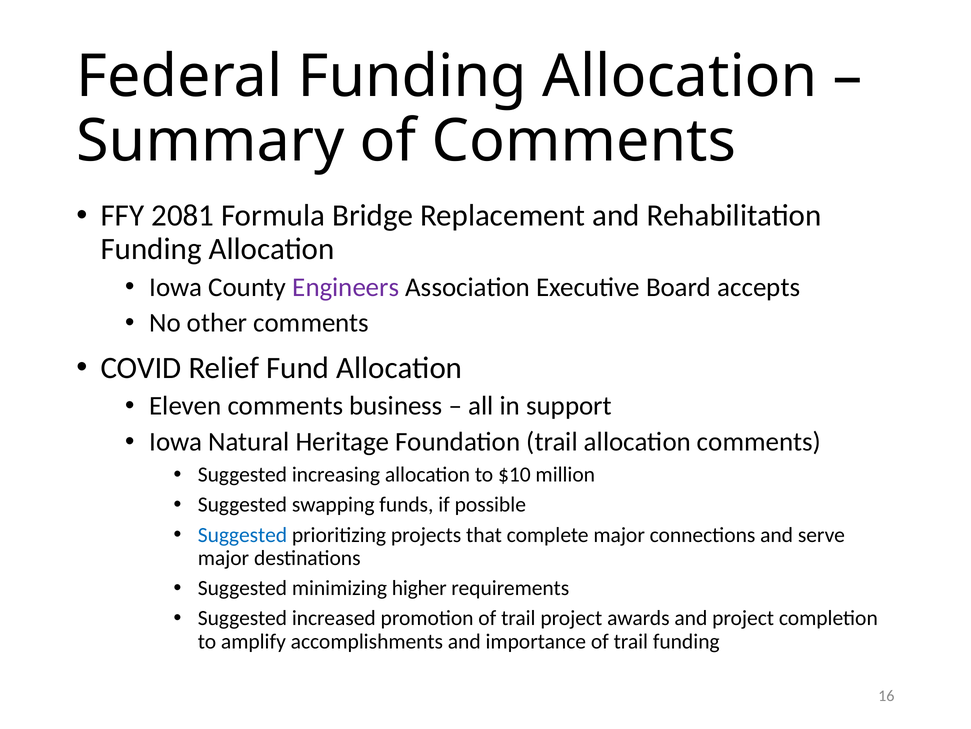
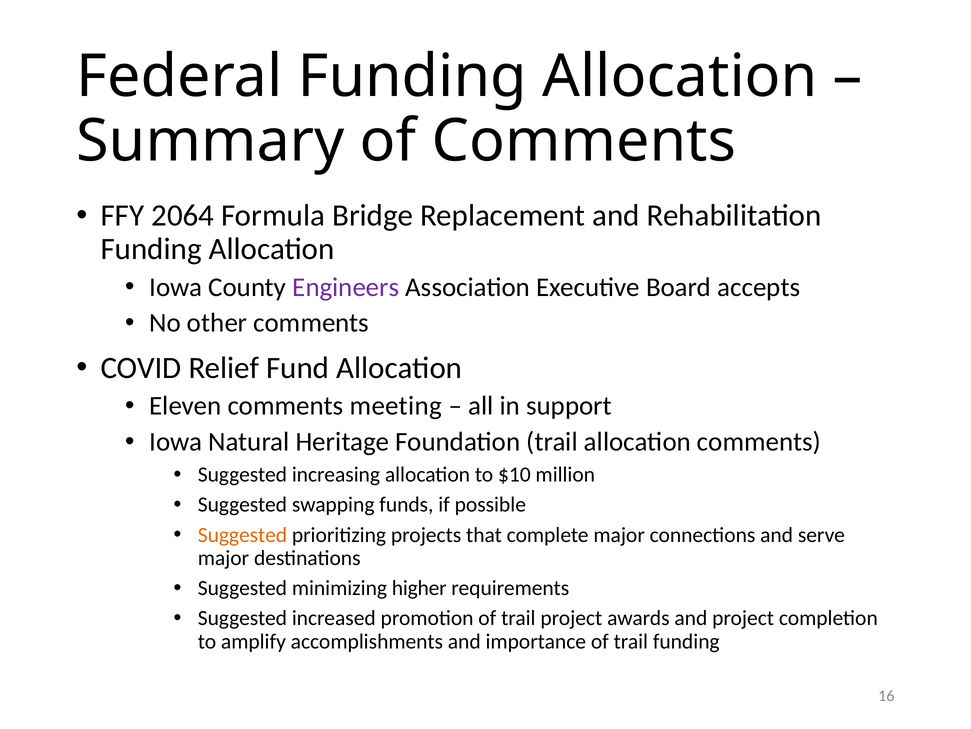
2081: 2081 -> 2064 (183, 215)
business: business -> meeting (396, 406)
Suggested colour: blue -> orange (242, 534)
